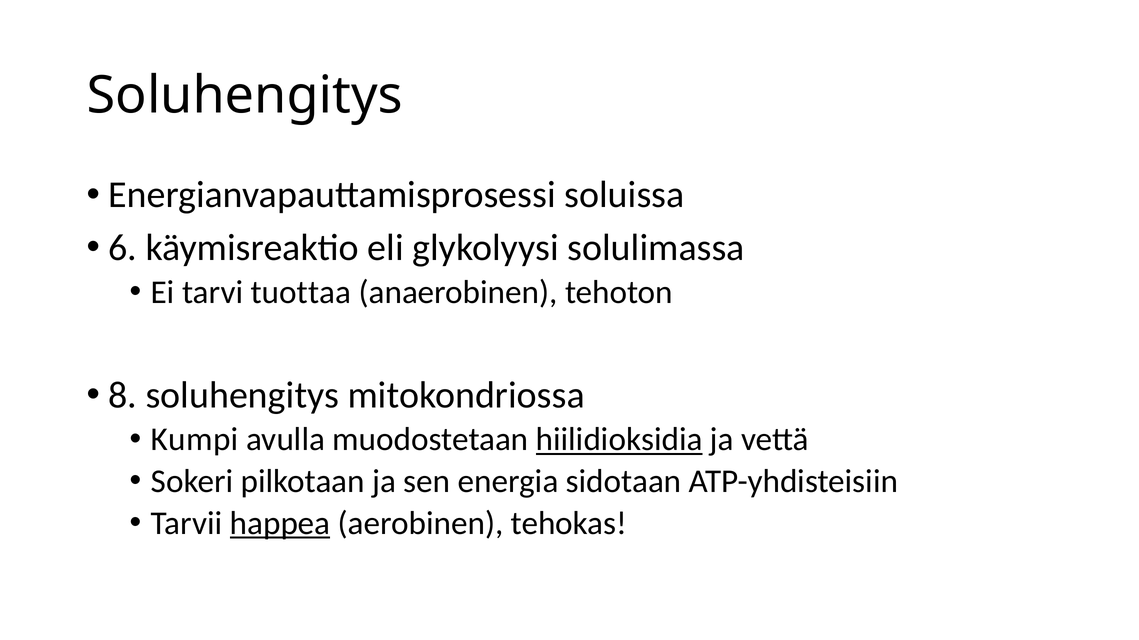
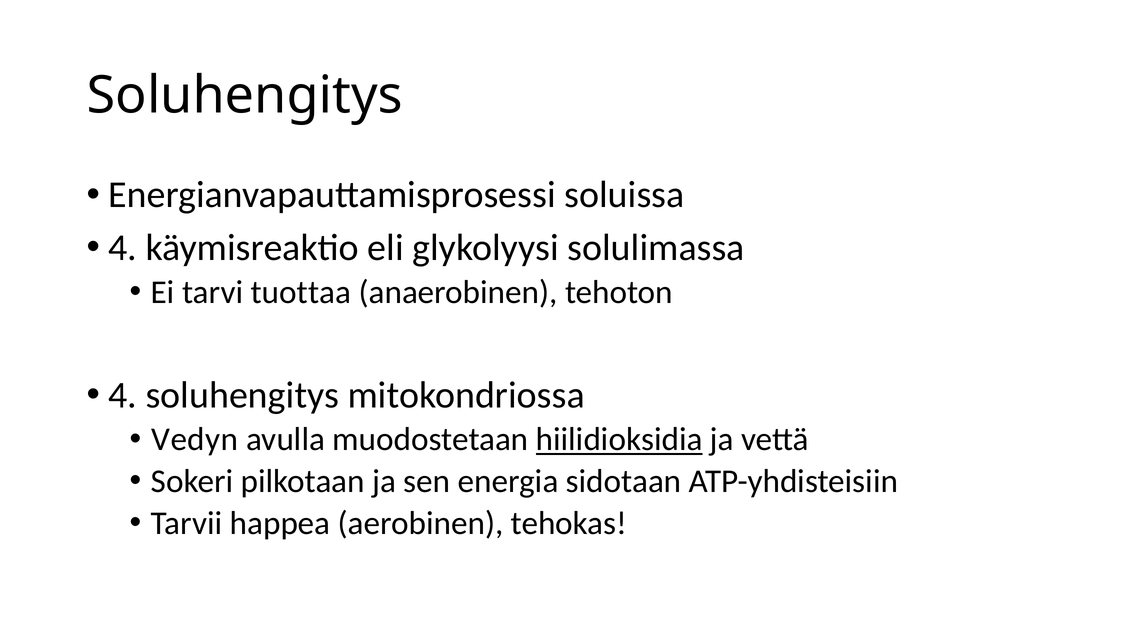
6: 6 -> 4 (123, 248)
8: 8 -> 4 (123, 396)
Kumpi: Kumpi -> Vedyn (195, 440)
happea underline: present -> none (280, 524)
